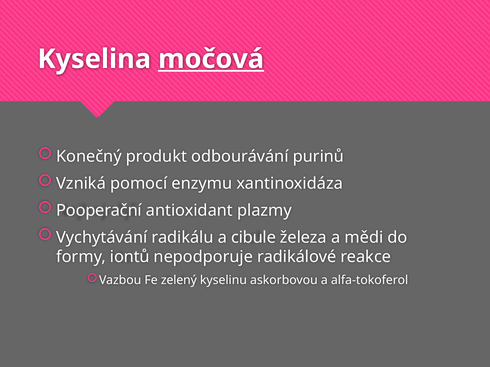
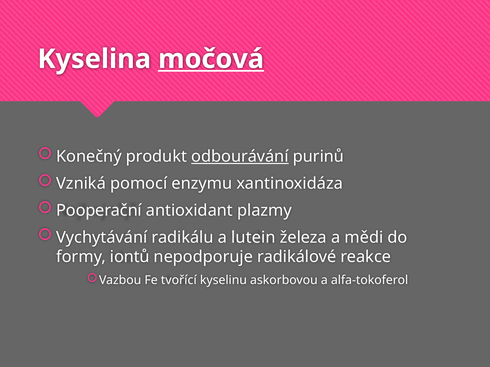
odbourávání underline: none -> present (240, 157)
cibule: cibule -> lutein (253, 238)
zelený: zelený -> tvořící (179, 281)
